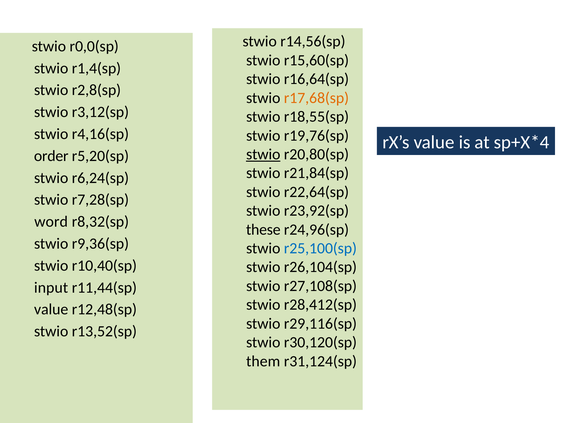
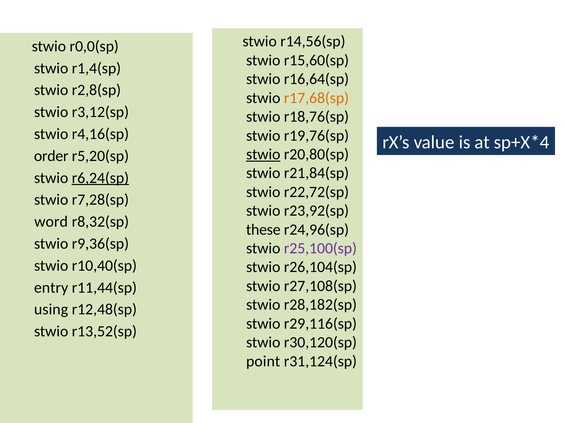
r18,55(sp: r18,55(sp -> r18,76(sp (316, 117)
r6,24(sp underline: none -> present (100, 178)
r22,64(sp: r22,64(sp -> r22,72(sp (316, 192)
r25,100(sp colour: blue -> purple (320, 248)
input: input -> entry (51, 288)
r28,412(sp: r28,412(sp -> r28,182(sp (320, 305)
value: value -> using (51, 309)
them: them -> point (263, 361)
